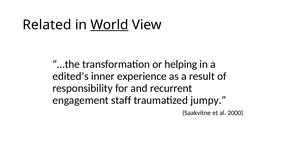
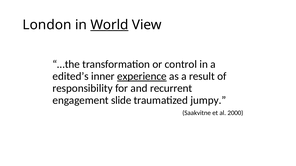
Related: Related -> London (47, 25)
helping: helping -> control (181, 64)
experience underline: none -> present (142, 76)
staff: staff -> slide (121, 100)
